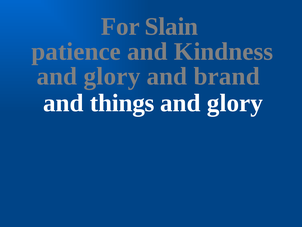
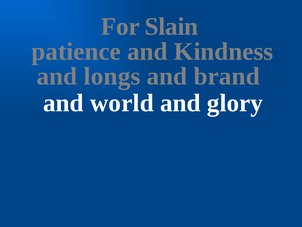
glory: glory -> longs (112, 76)
things: things -> world (122, 103)
